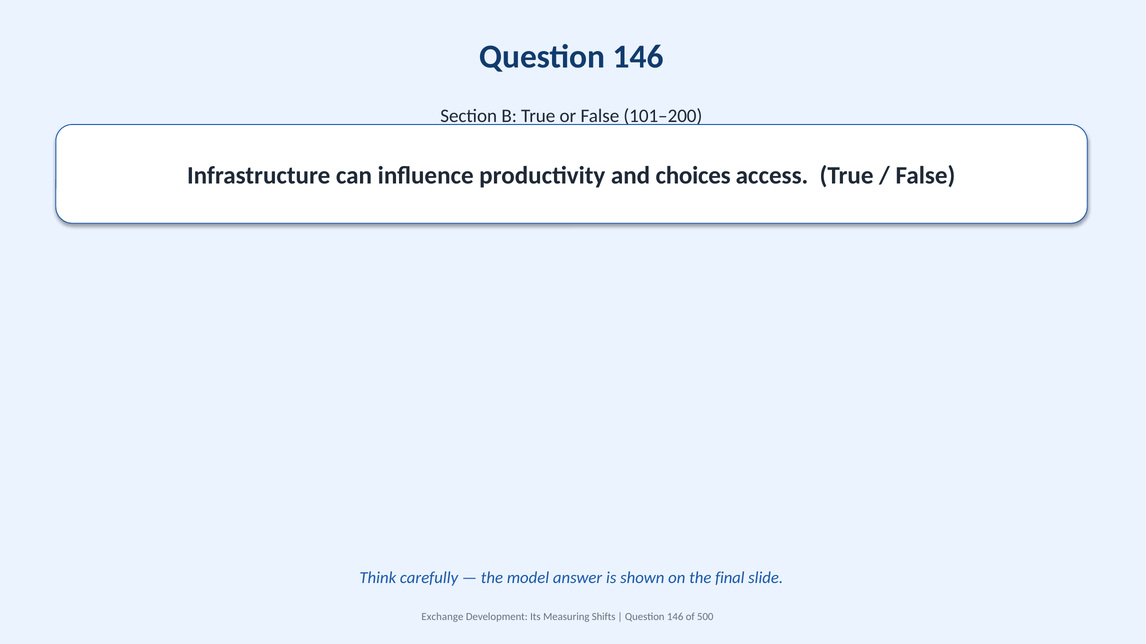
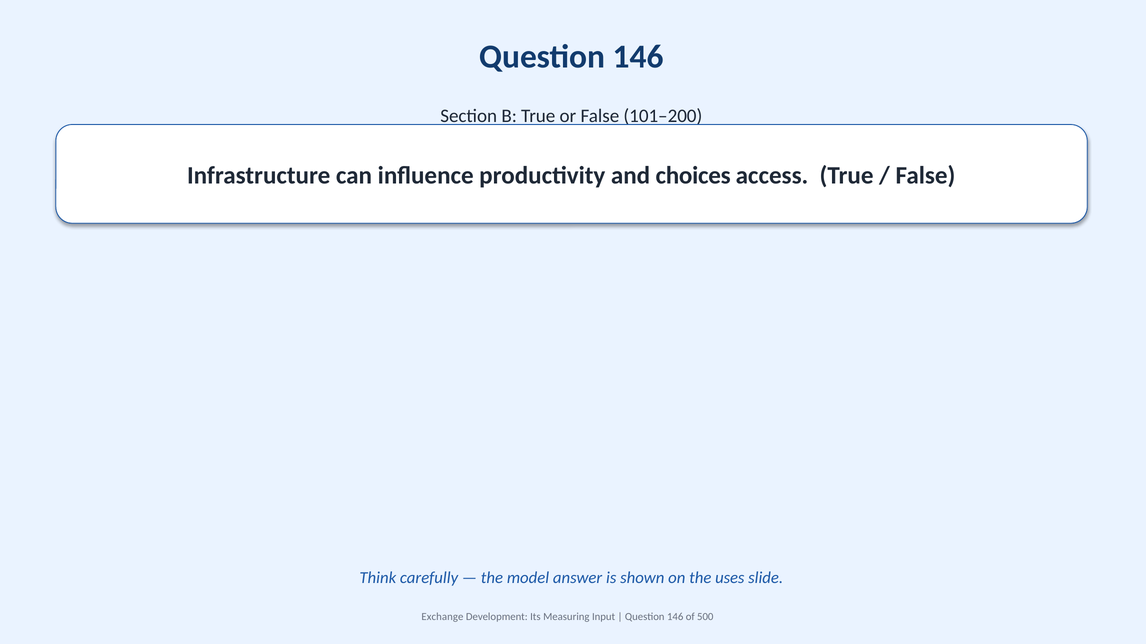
final: final -> uses (730, 578)
Shifts: Shifts -> Input (604, 617)
